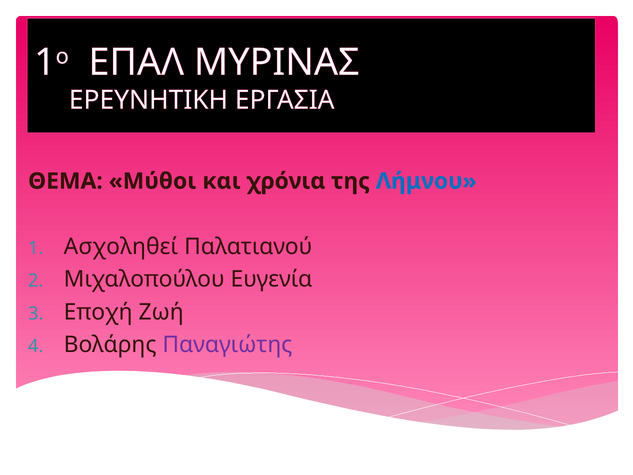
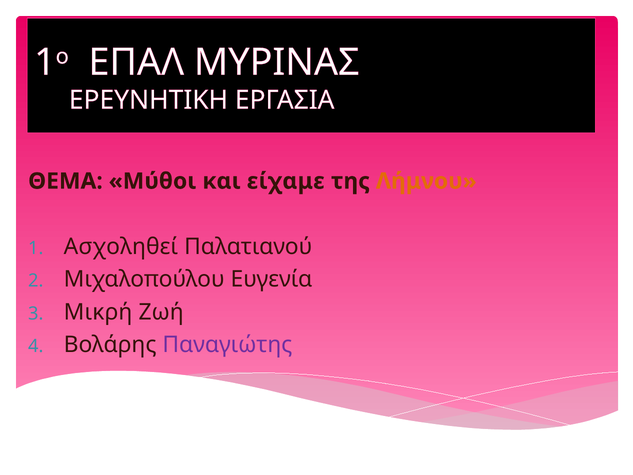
χρόνια: χρόνια -> είχαμε (286, 181)
Λήμνου colour: blue -> orange (426, 181)
Εποχή: Εποχή -> Μικρή (98, 312)
